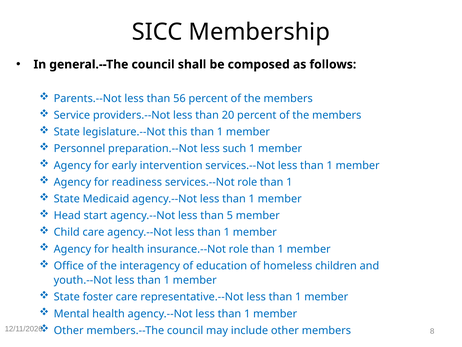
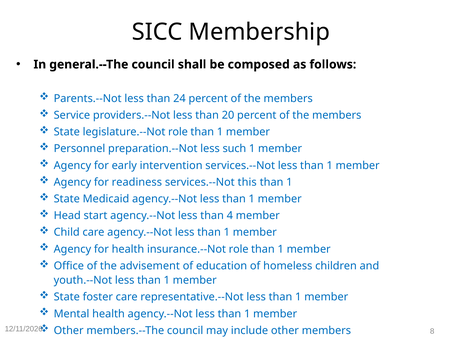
56: 56 -> 24 (179, 98)
legislature.--Not this: this -> role (178, 132)
services.--Not role: role -> this (247, 182)
5: 5 -> 4 (230, 215)
interagency: interagency -> advisement (150, 265)
